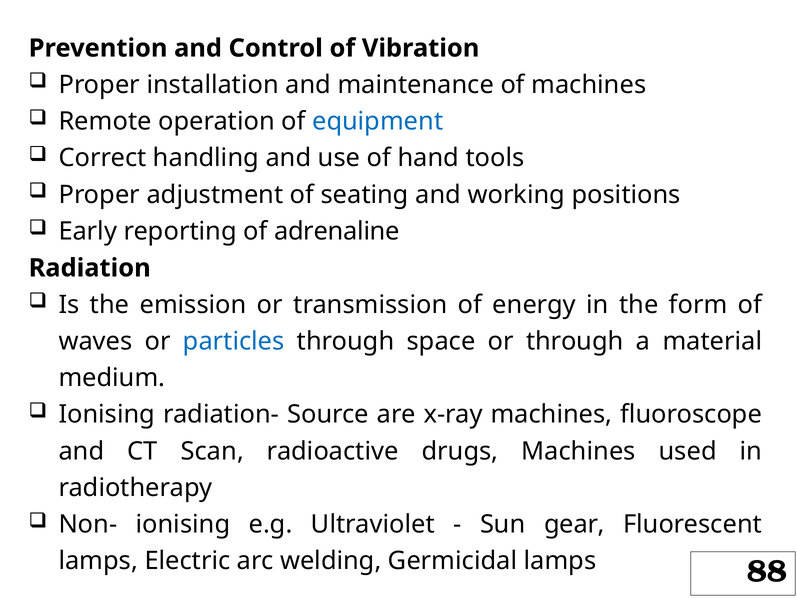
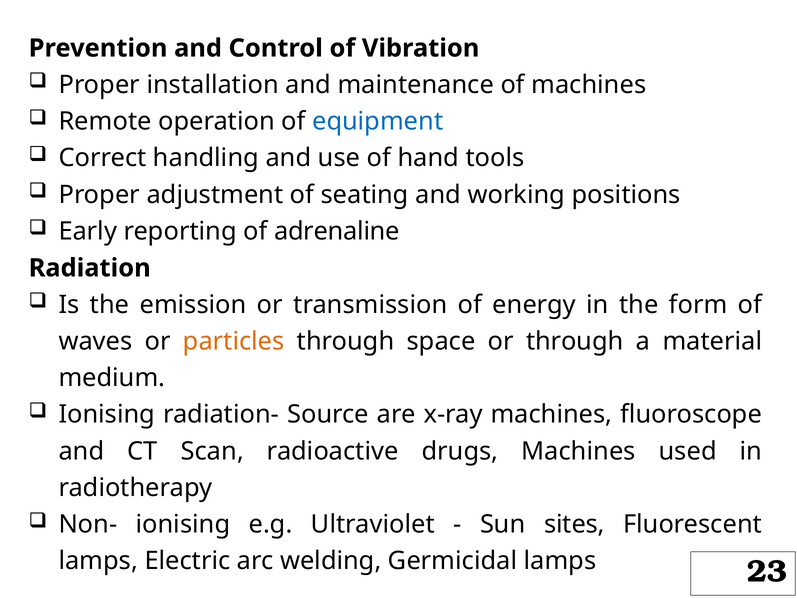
particles colour: blue -> orange (234, 341)
gear: gear -> sites (574, 524)
88: 88 -> 23 (767, 571)
